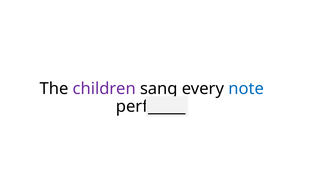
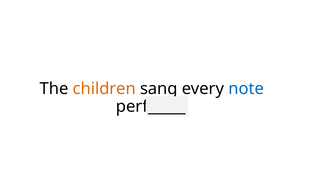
children colour: purple -> orange (104, 89)
